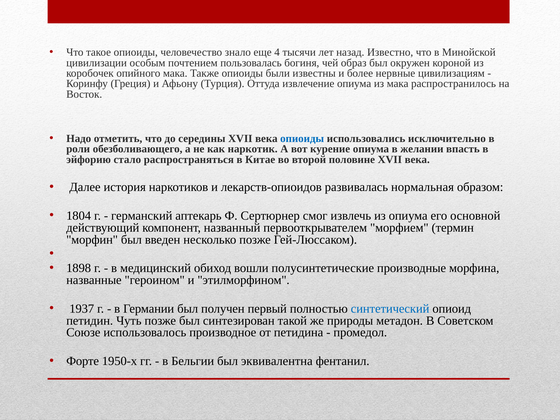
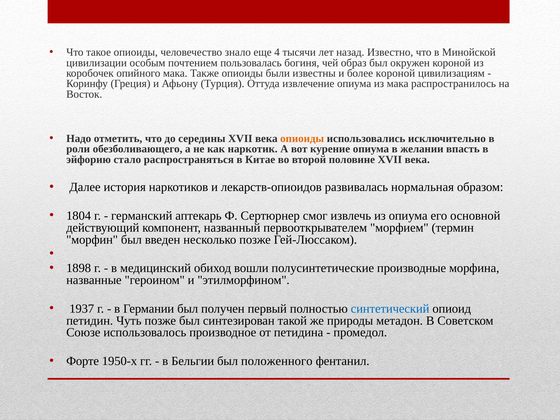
более нервные: нервные -> короной (395, 73)
опиоиды colour: blue -> orange (302, 139)
эквивалентна: эквивалентна -> положенного (277, 361)
